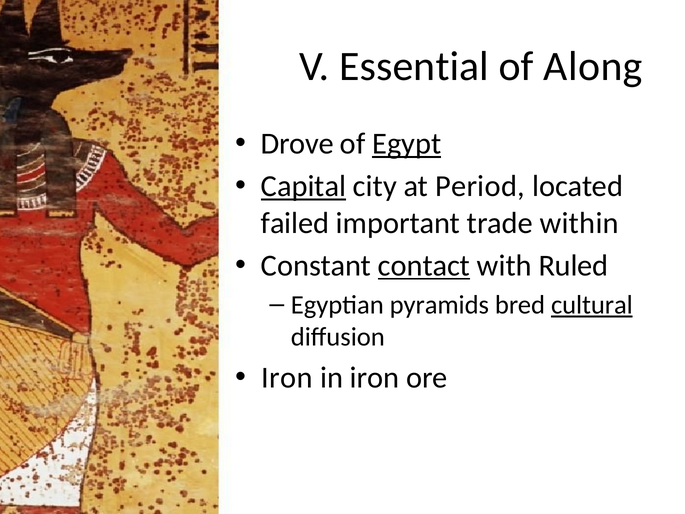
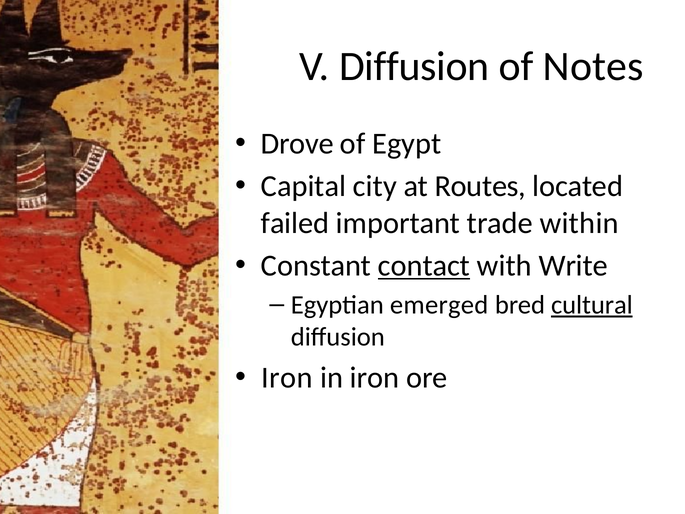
V Essential: Essential -> Diffusion (414, 66)
Along: Along -> Notes (593, 66)
Egypt underline: present -> none (407, 144)
Capital underline: present -> none (303, 186)
Period: Period -> Routes (480, 186)
Ruled: Ruled -> Write (573, 266)
pyramids: pyramids -> emerged (439, 305)
